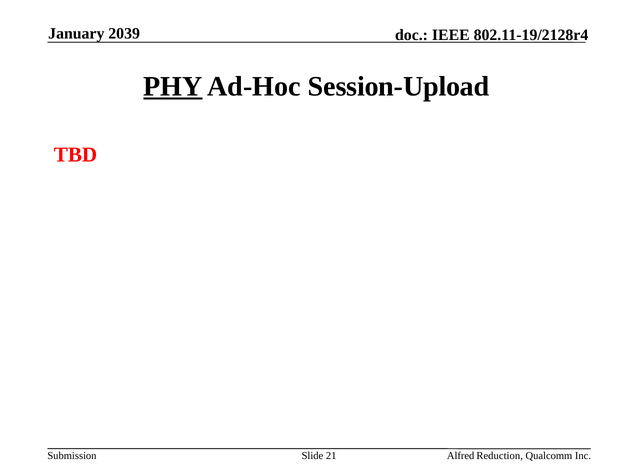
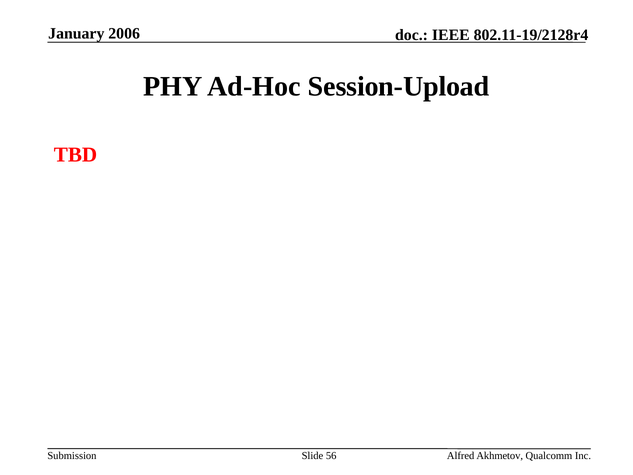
2039: 2039 -> 2006 (124, 34)
PHY underline: present -> none (173, 86)
21: 21 -> 56 (331, 455)
Reduction: Reduction -> Akhmetov (500, 455)
